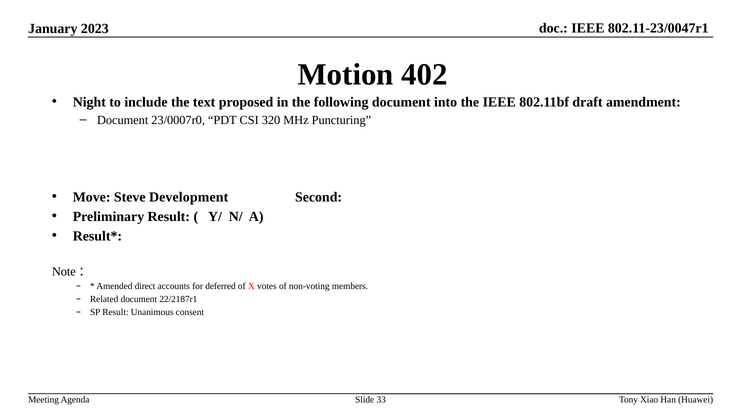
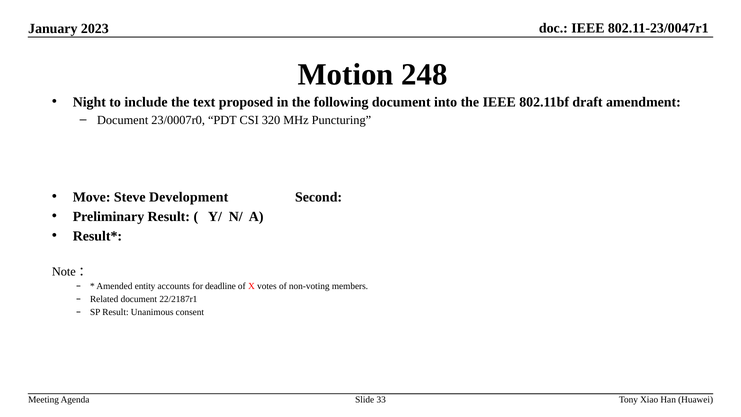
402: 402 -> 248 (425, 74)
direct: direct -> entity (145, 286)
deferred: deferred -> deadline (221, 286)
